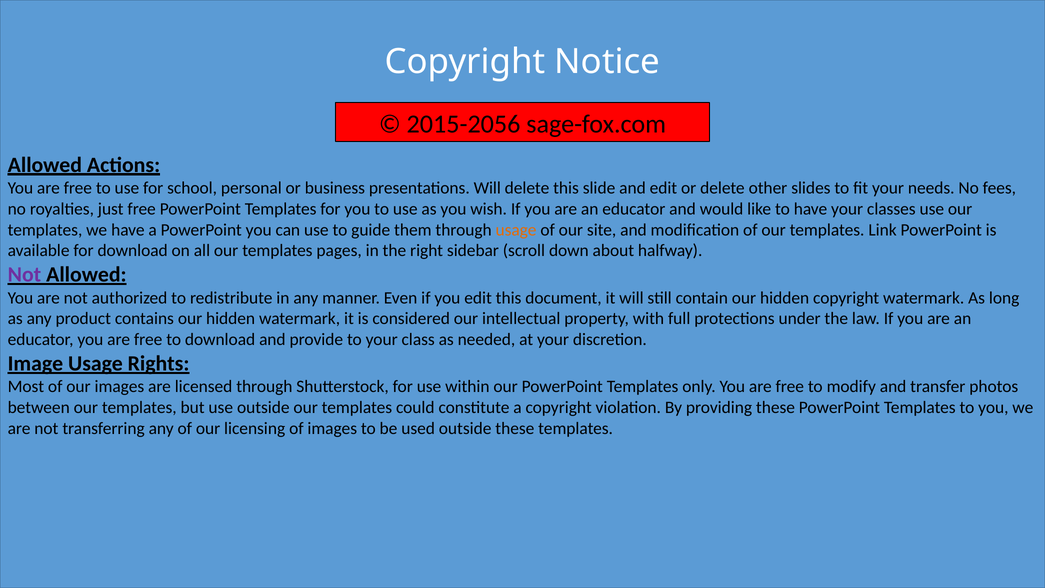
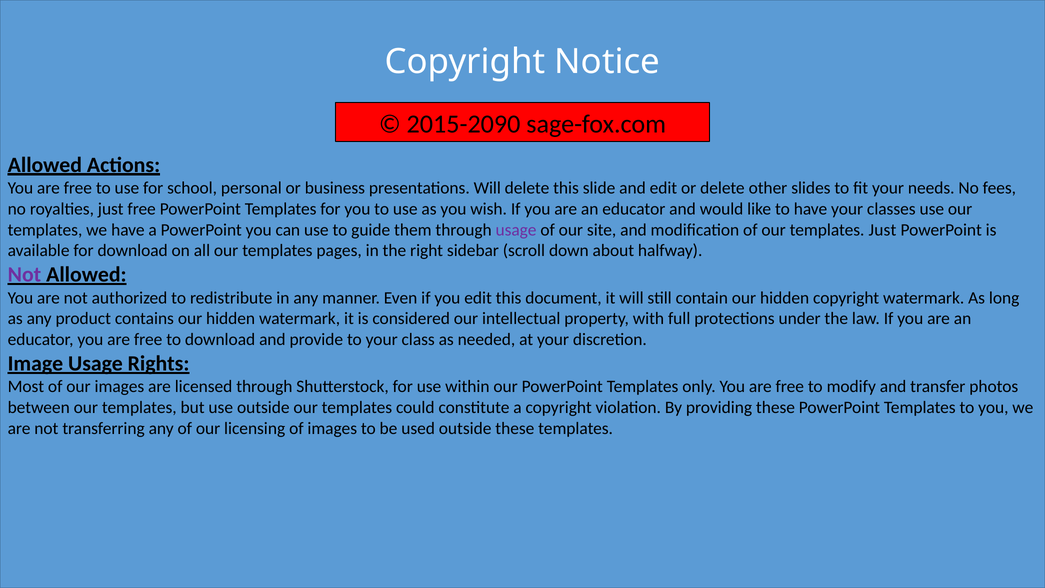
2015-2056: 2015-2056 -> 2015-2090 (464, 124)
usage colour: orange -> purple (516, 230)
templates Link: Link -> Just (882, 230)
